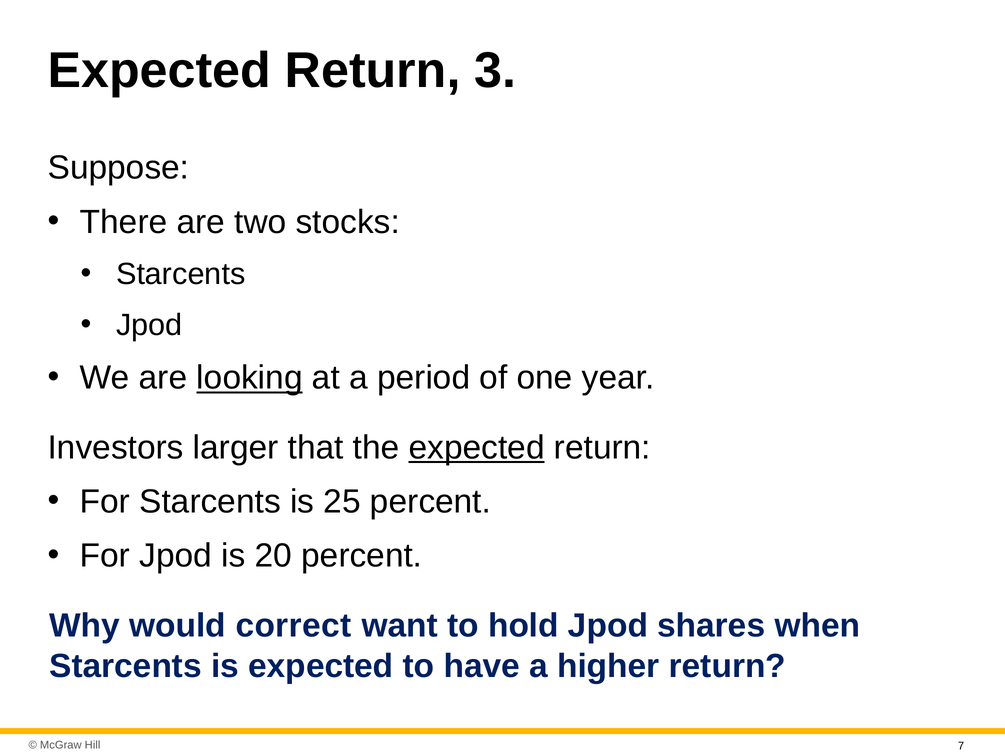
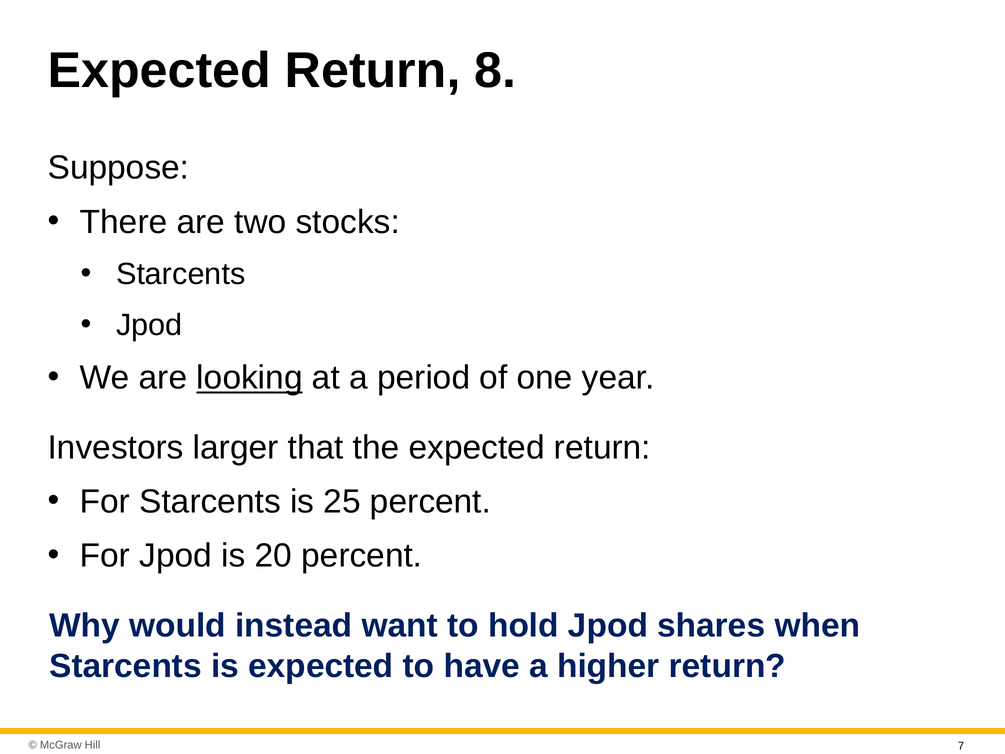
3: 3 -> 8 (495, 70)
expected underline: present -> none (477, 447)
correct: correct -> instead (294, 626)
